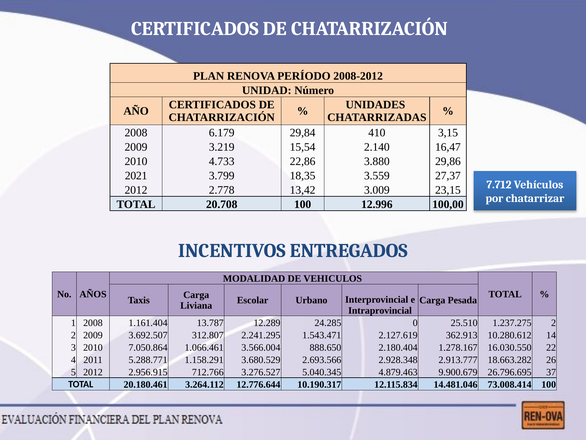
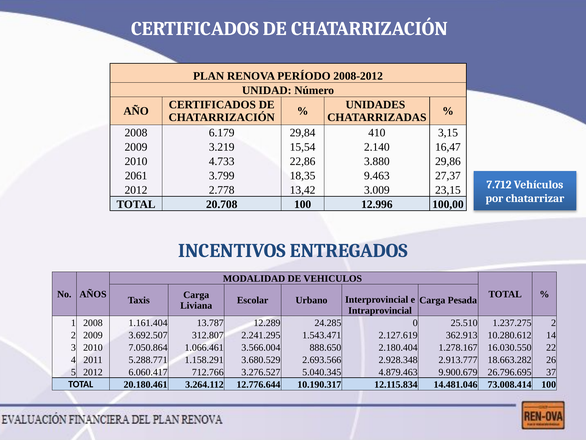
2021: 2021 -> 2061 (136, 176)
3.559: 3.559 -> 9.463 (377, 176)
2.956.915: 2.956.915 -> 6.060.417 (148, 372)
